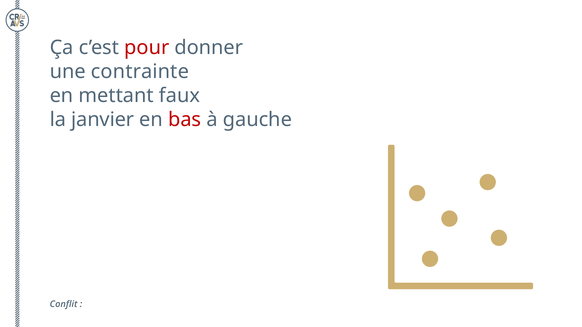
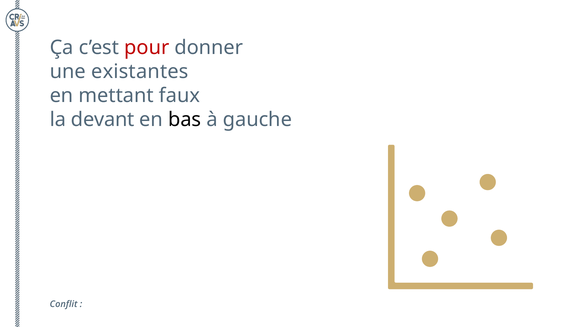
contrainte: contrainte -> existantes (140, 72)
janvier: janvier -> devant (103, 120)
bas colour: red -> black (185, 120)
